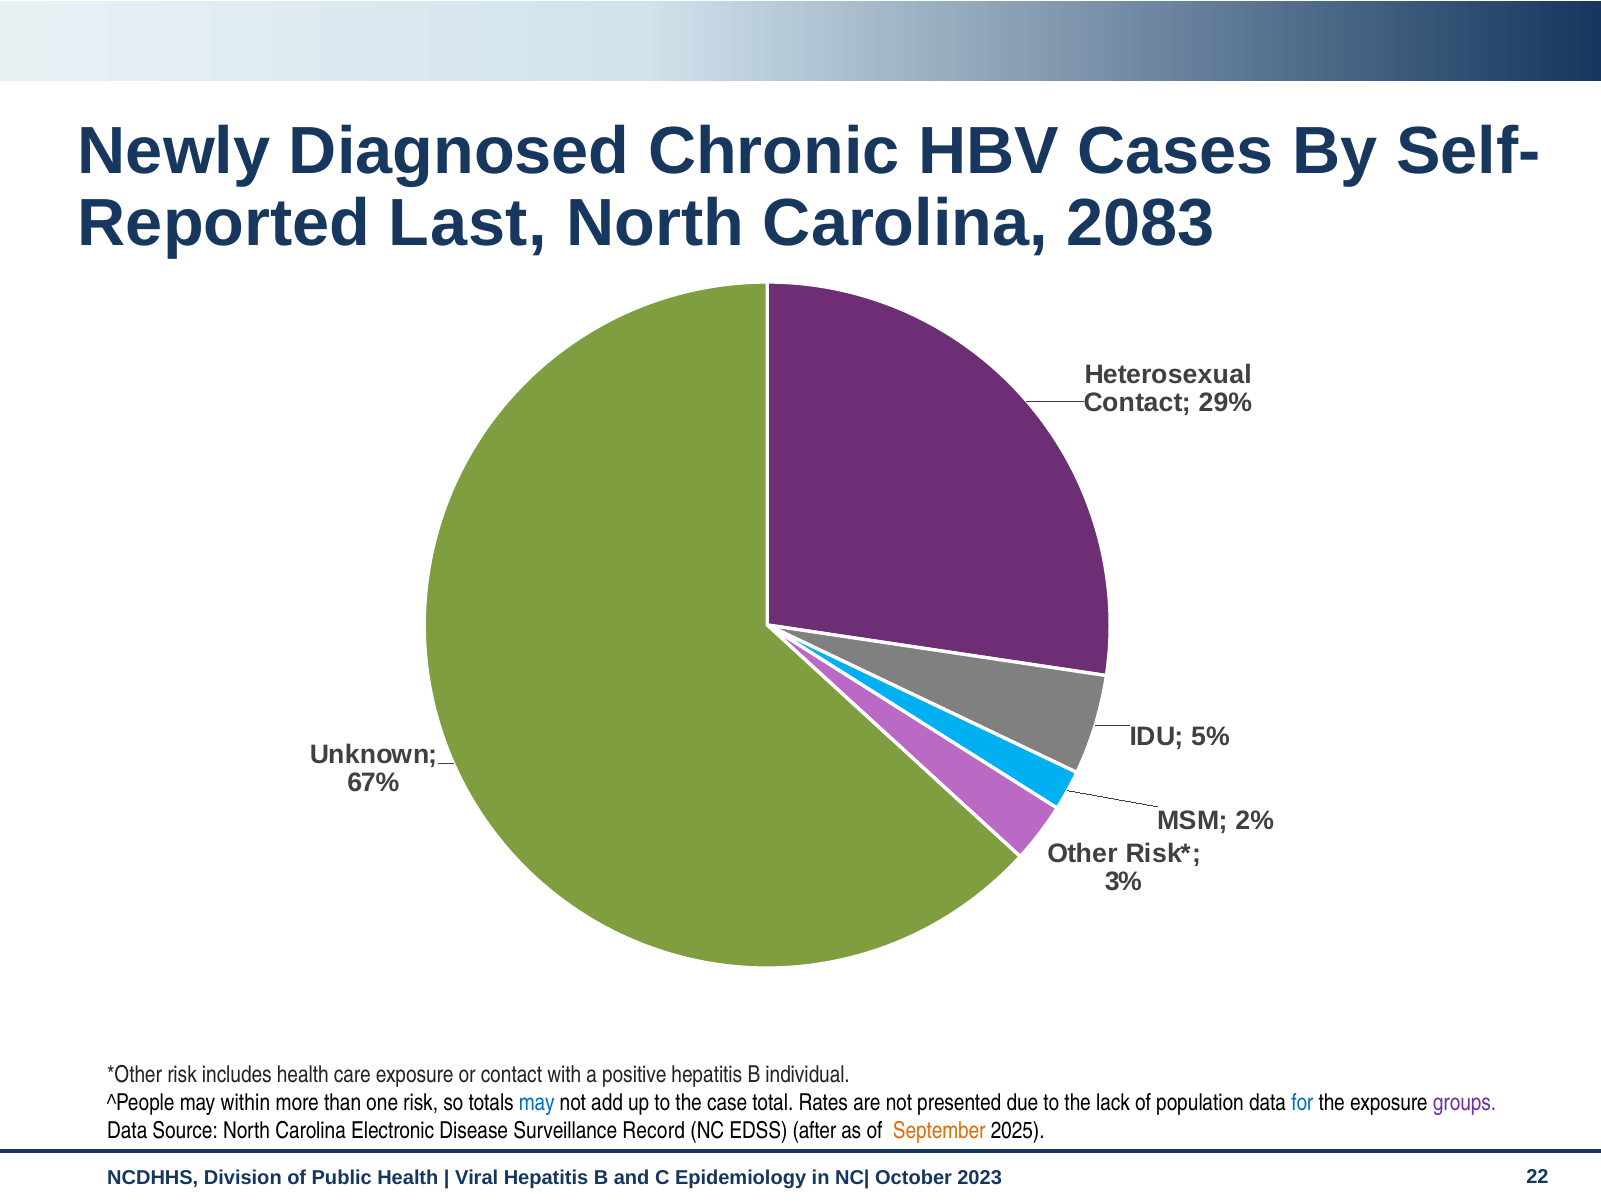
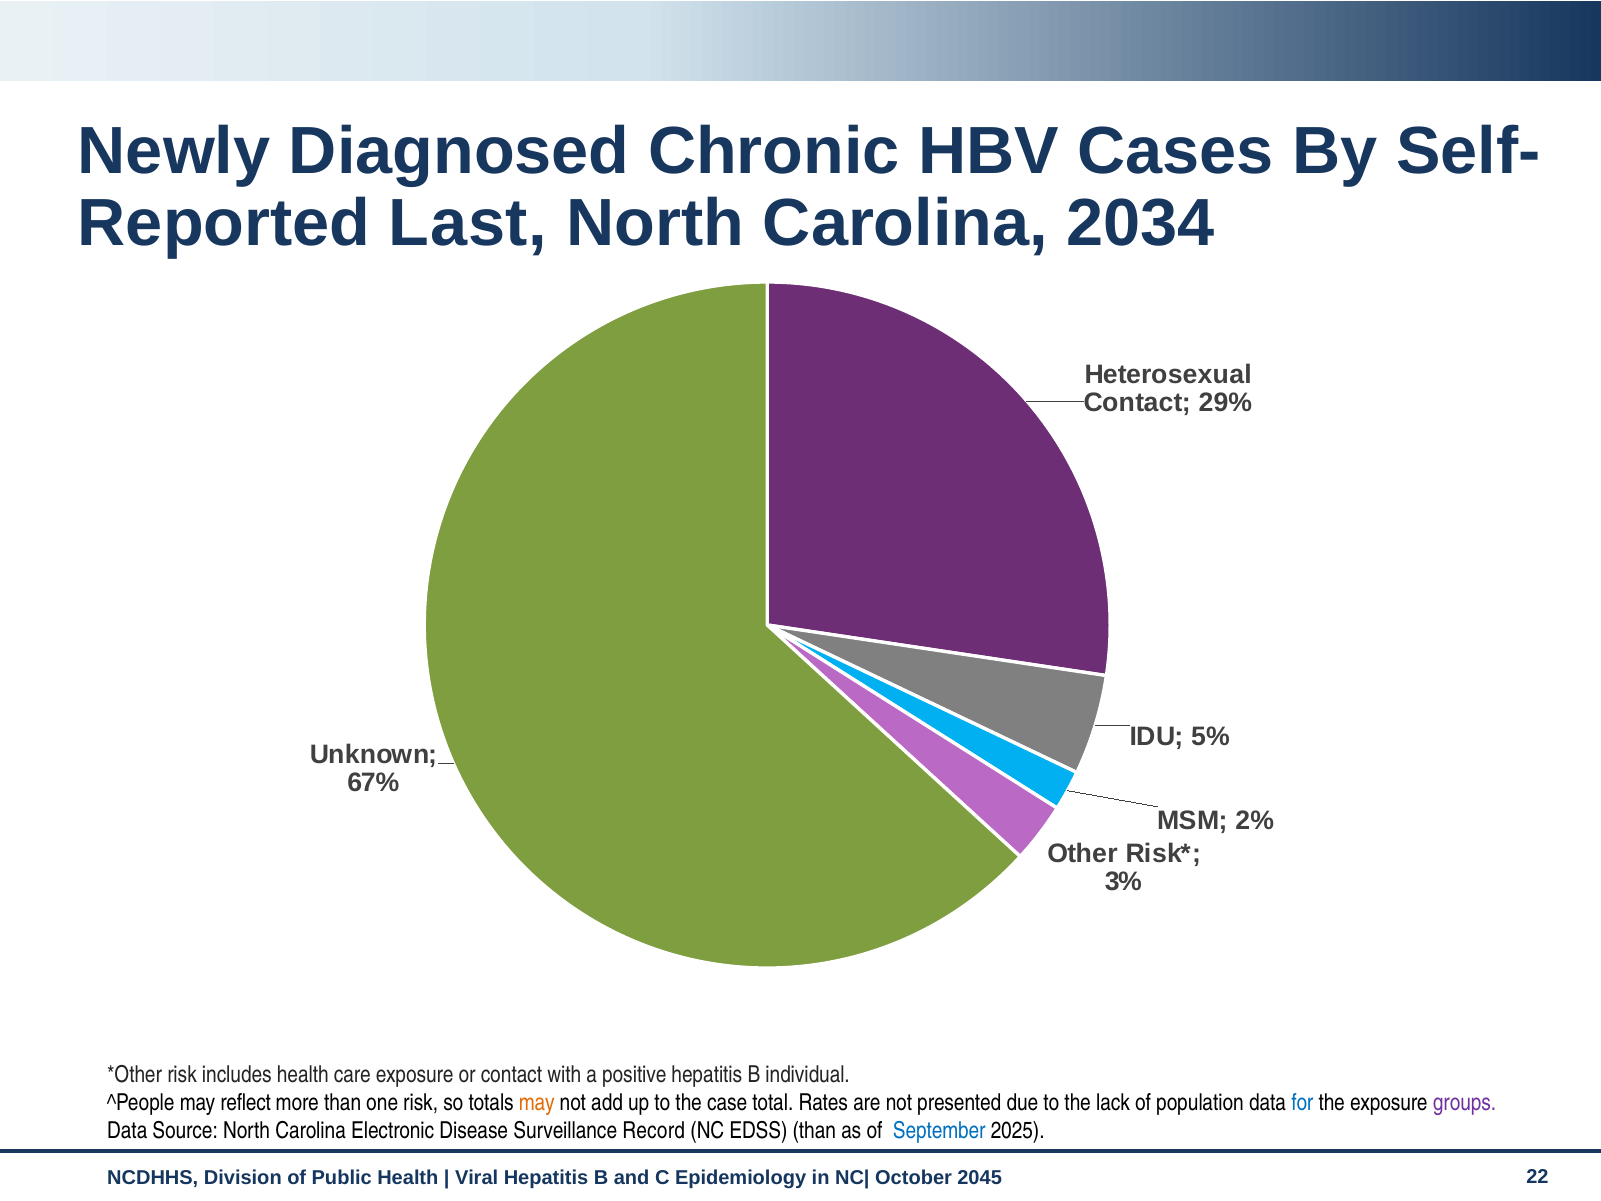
2083: 2083 -> 2034 (1141, 223)
within: within -> reflect (246, 1103)
may colour: blue -> orange (537, 1103)
EDSS after: after -> than (814, 1131)
September colour: orange -> blue (939, 1131)
2023: 2023 -> 2045 (980, 1177)
